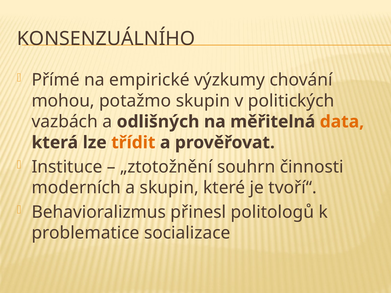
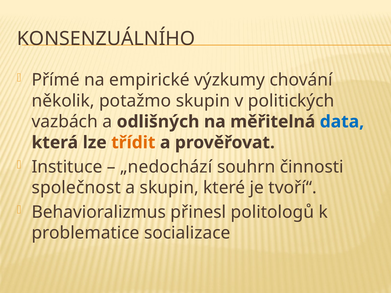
mohou: mohou -> několik (63, 101)
data colour: orange -> blue (342, 122)
„ztotožnění: „ztotožnění -> „nedochází (166, 167)
moderních: moderních -> společnost (76, 188)
